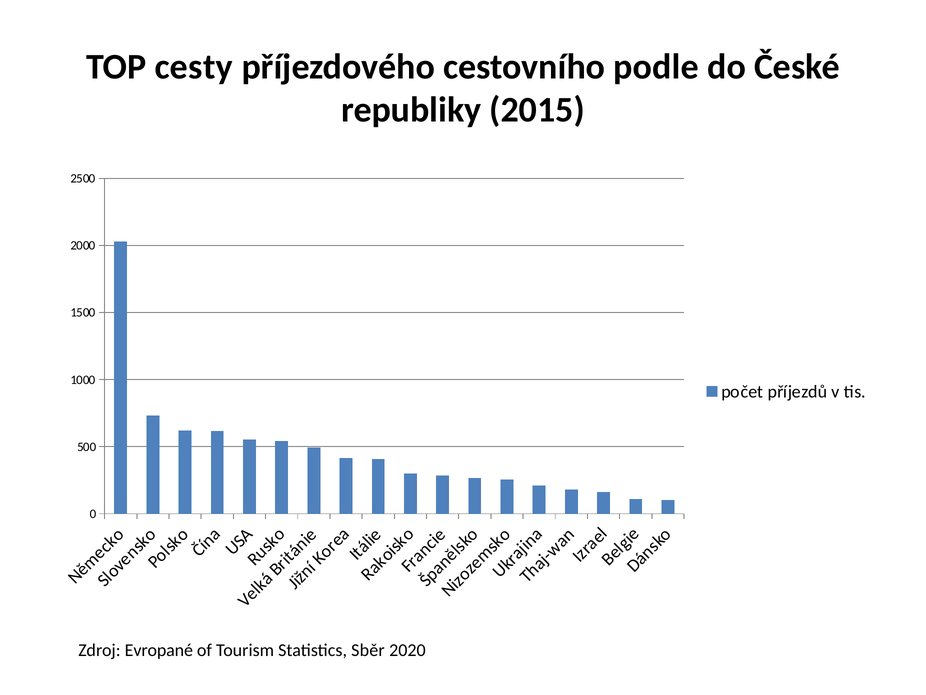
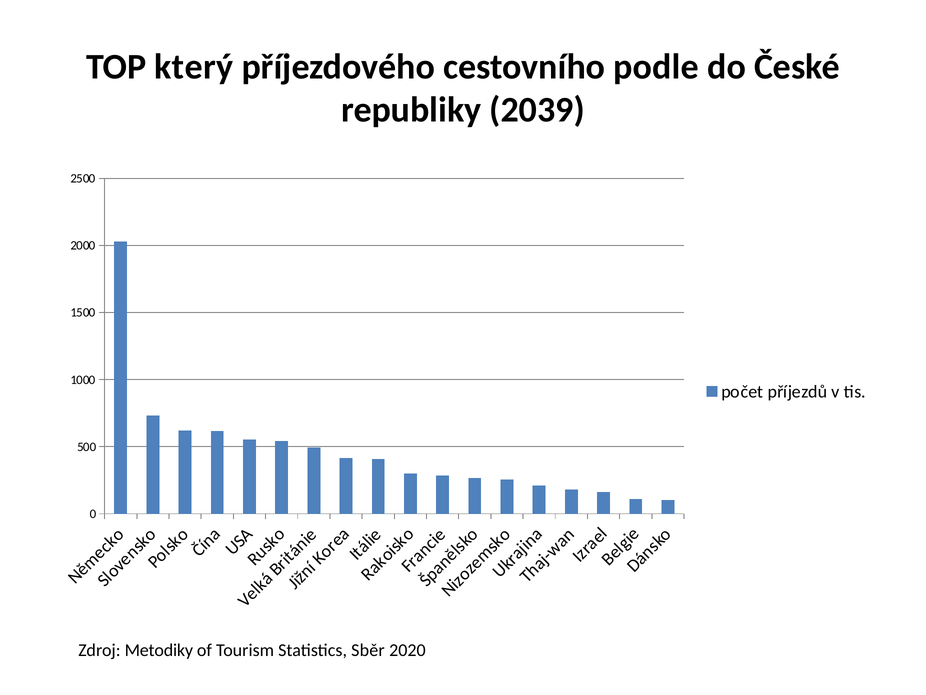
cesty: cesty -> který (194, 67)
2015: 2015 -> 2039 (537, 110)
Evropané: Evropané -> Metodiky (159, 650)
